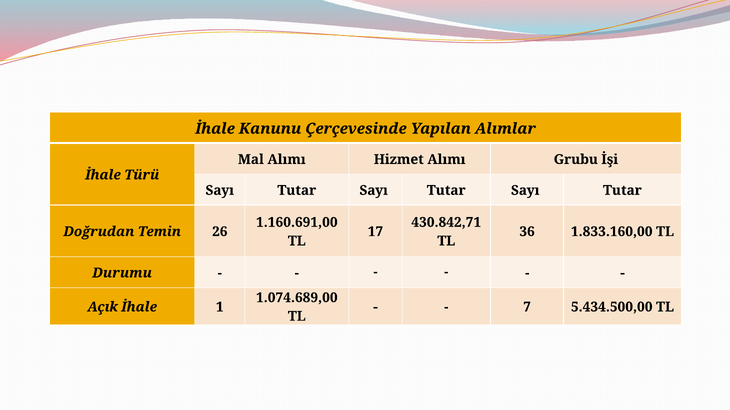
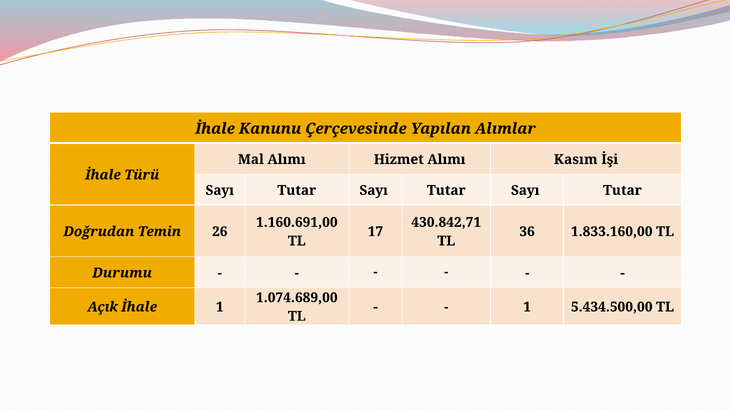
Grubu: Grubu -> Kasım (576, 160)
7: 7 -> 1 (527, 307)
